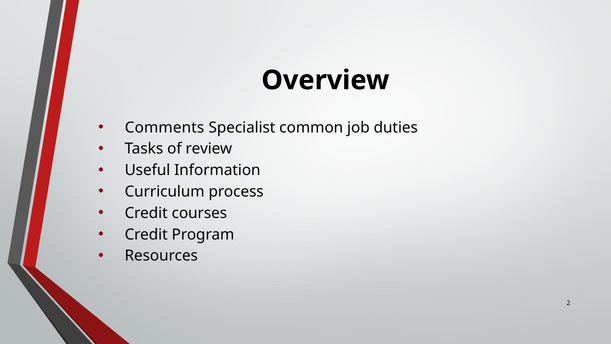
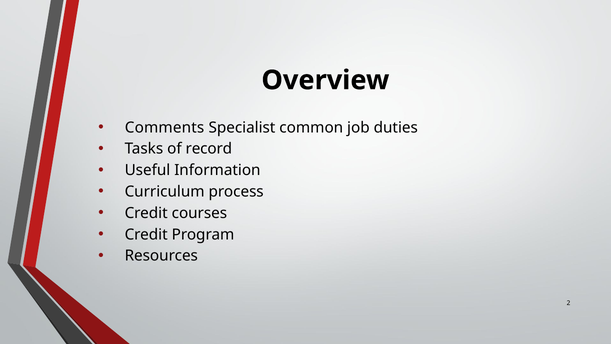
review: review -> record (209, 149)
